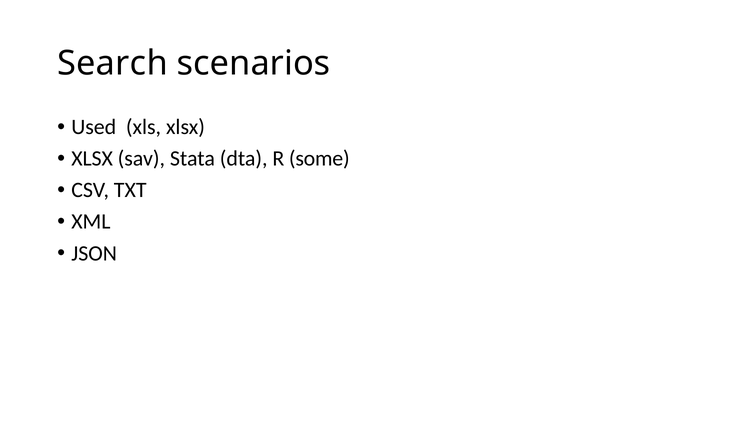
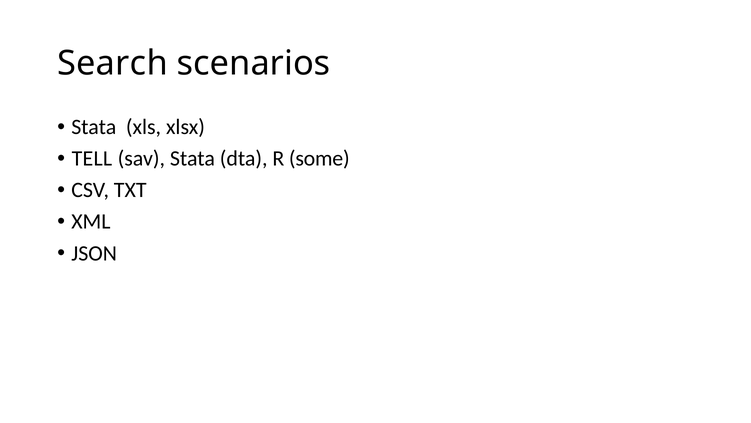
Used: Used -> Stata (94, 127)
XLSX: XLSX -> TELL (92, 158)
